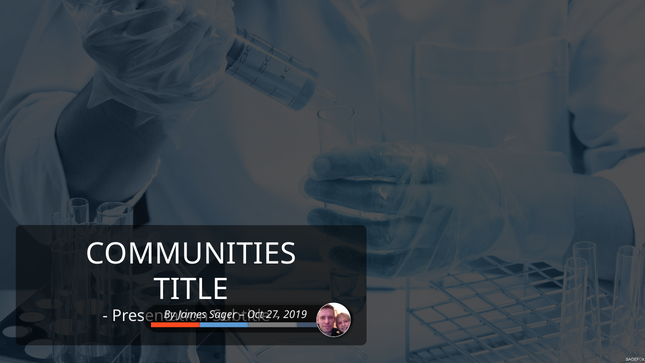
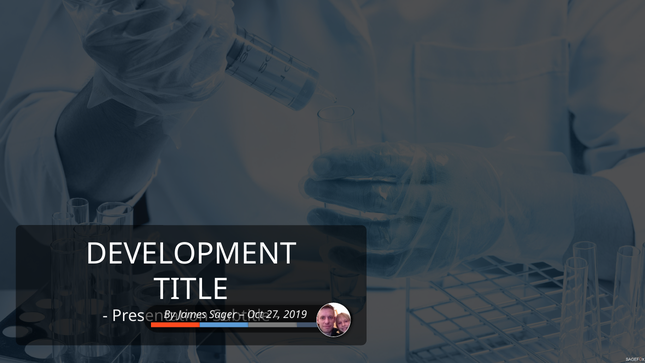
COMMUNITIES: COMMUNITIES -> DEVELOPMENT (191, 254)
